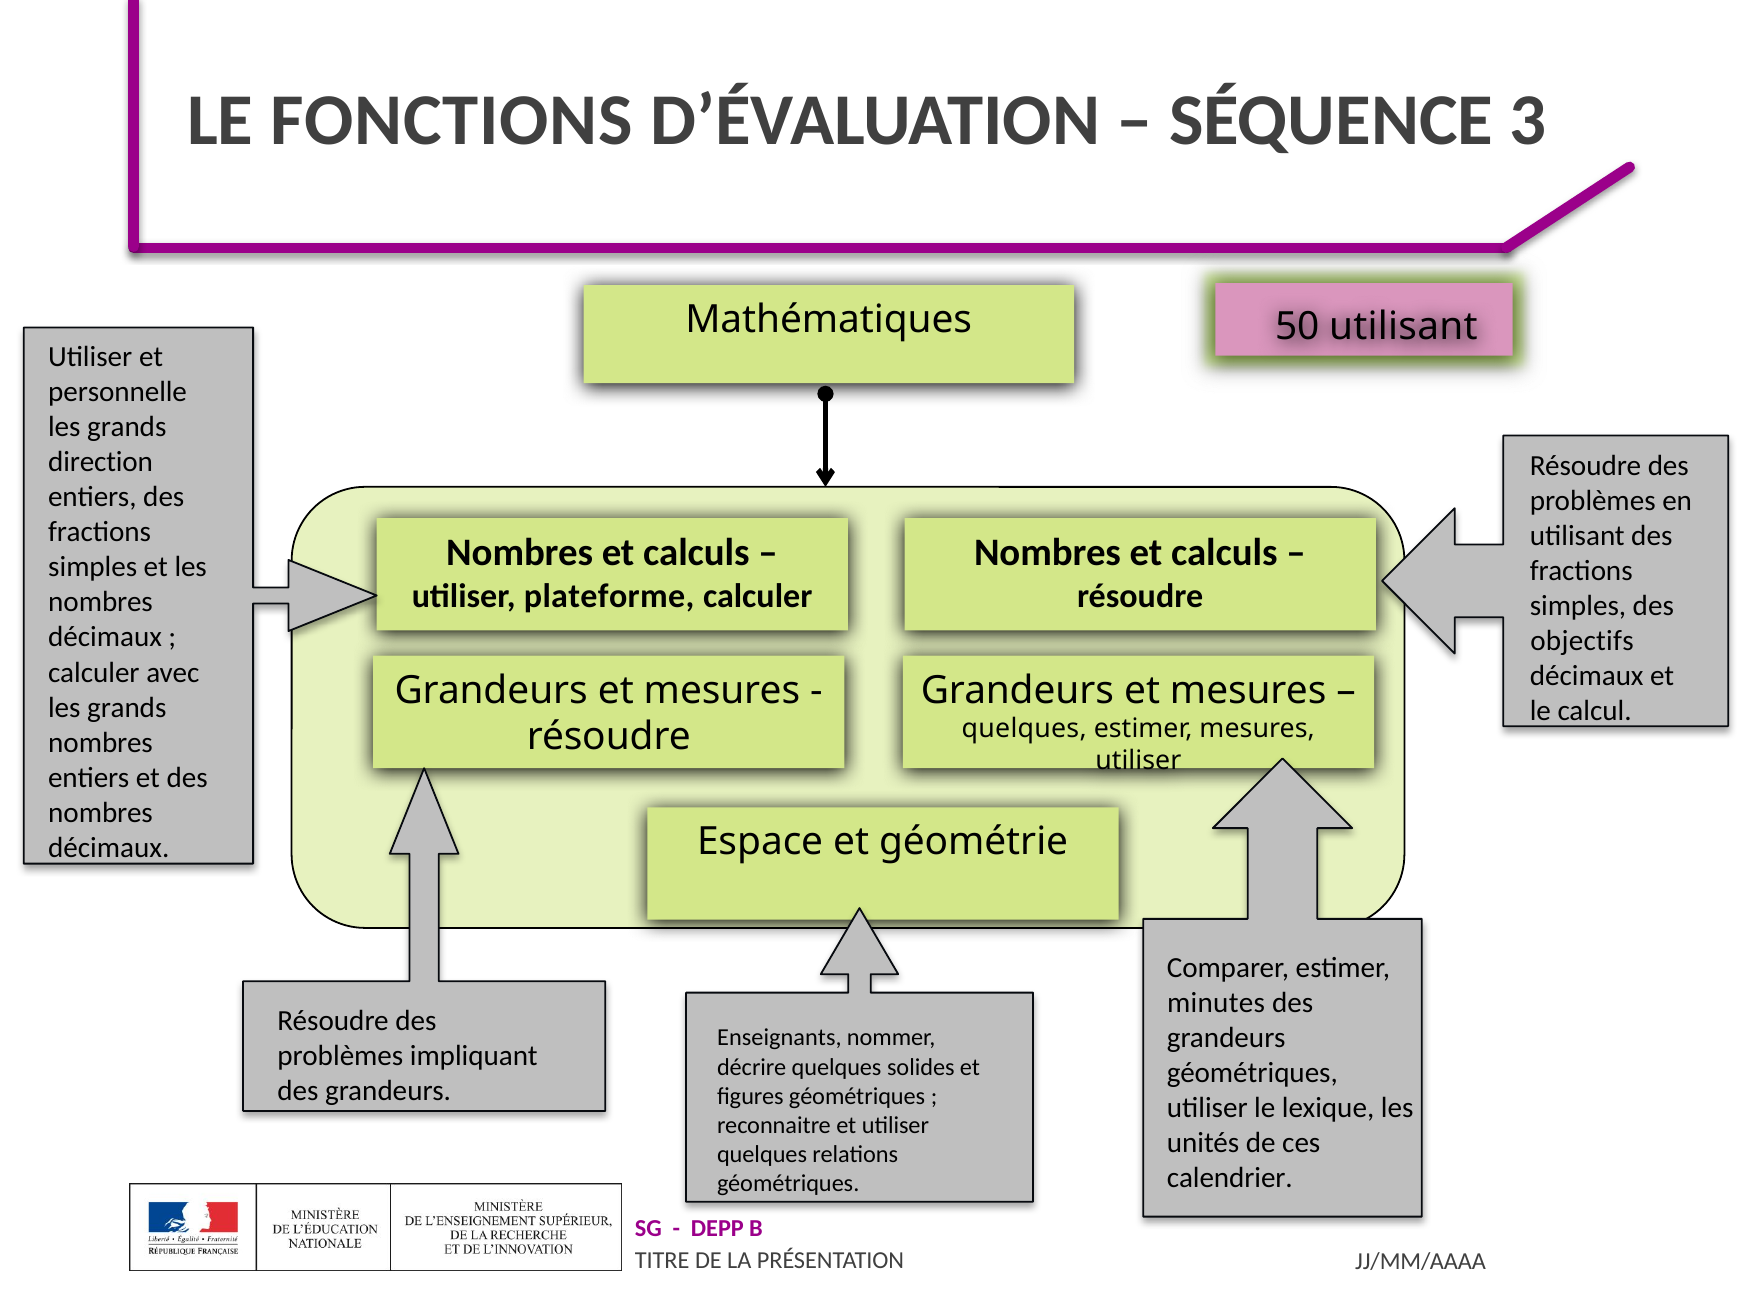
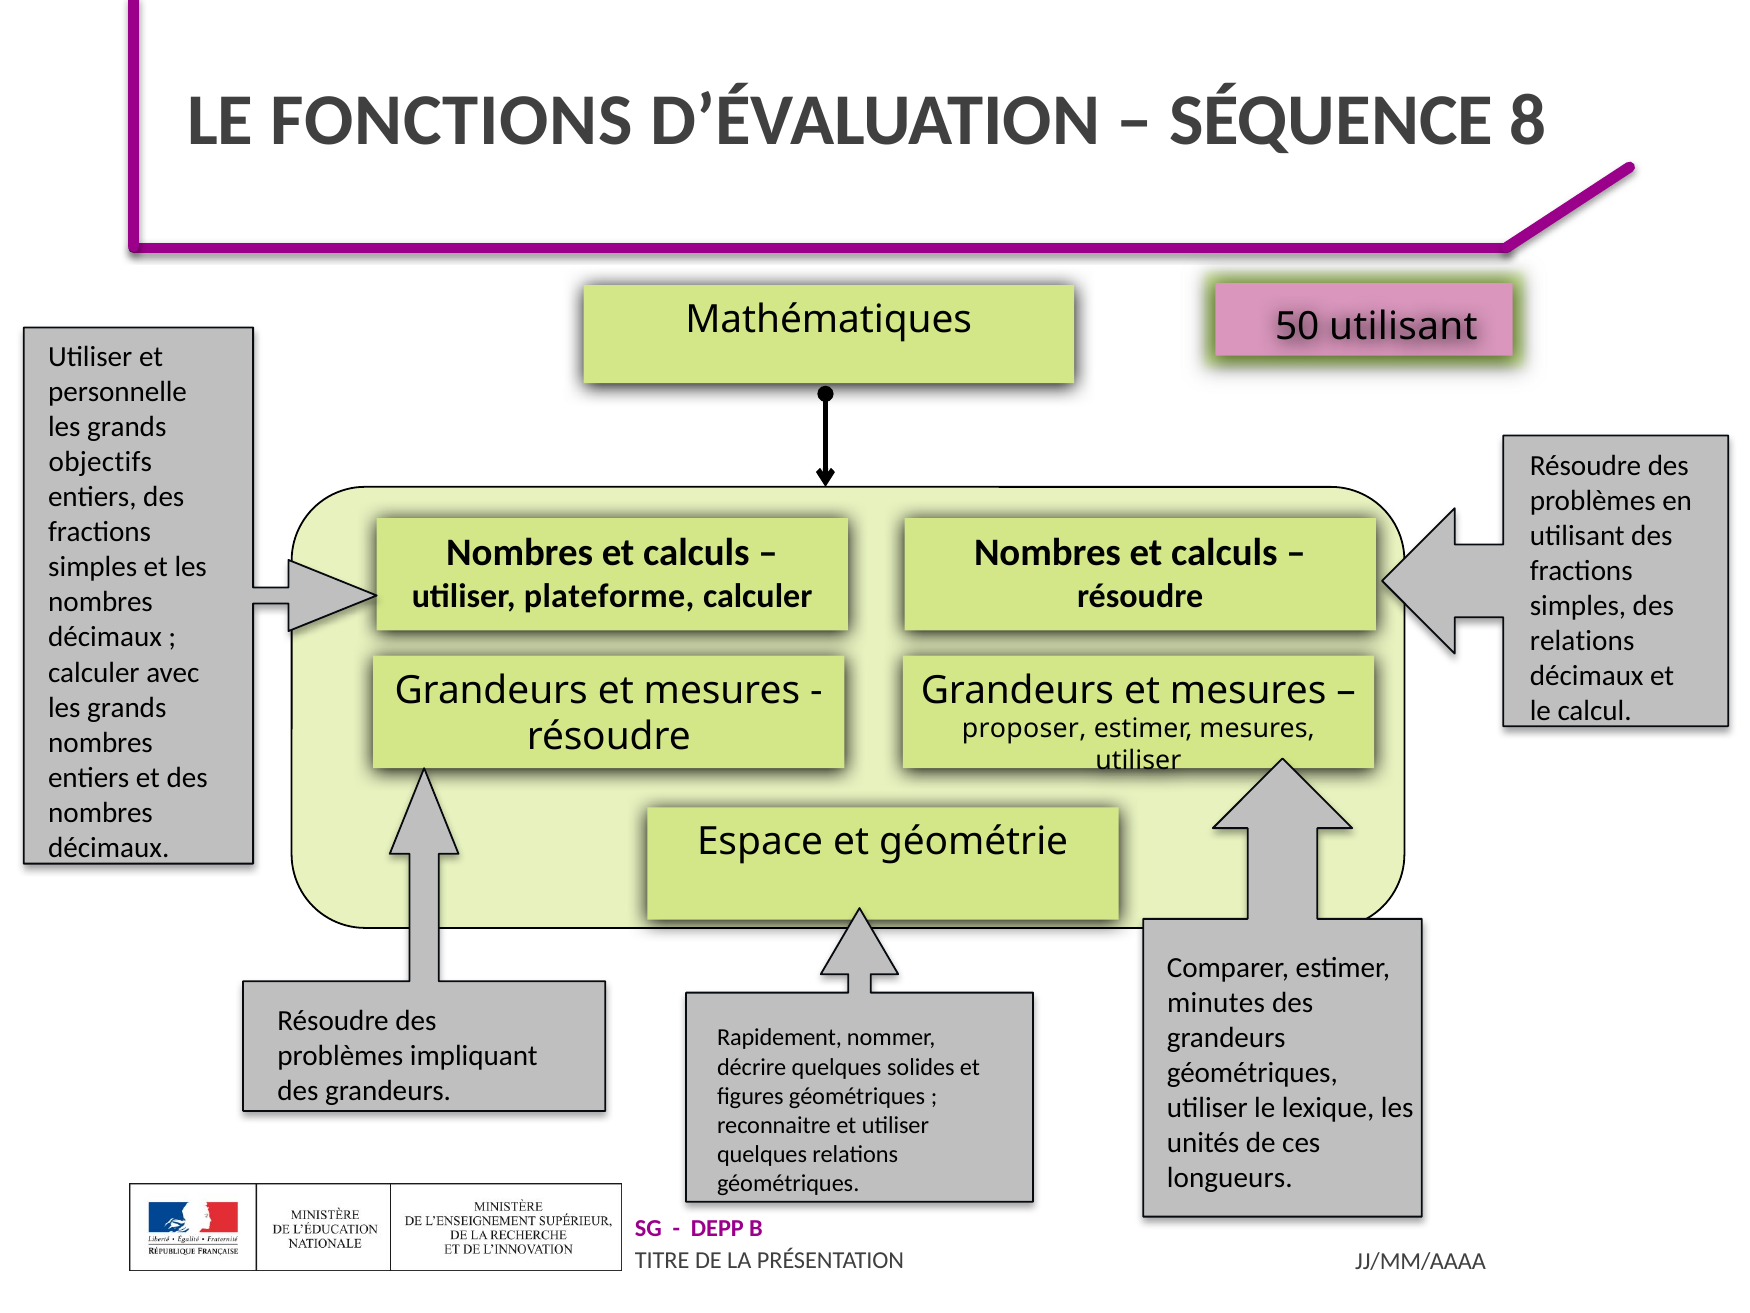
3: 3 -> 8 (1528, 120)
direction: direction -> objectifs (100, 462)
objectifs: objectifs -> relations (1582, 641)
quelques: quelques -> proposer (1024, 729)
Enseignants: Enseignants -> Rapidement (779, 1037)
calendrier: calendrier -> longueurs (1230, 1178)
